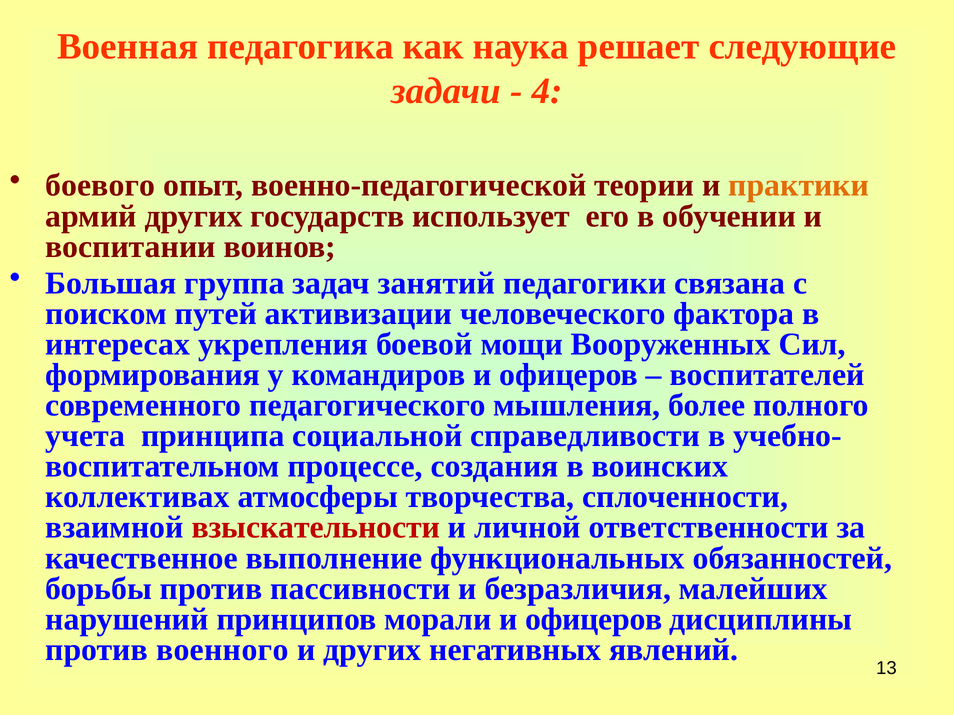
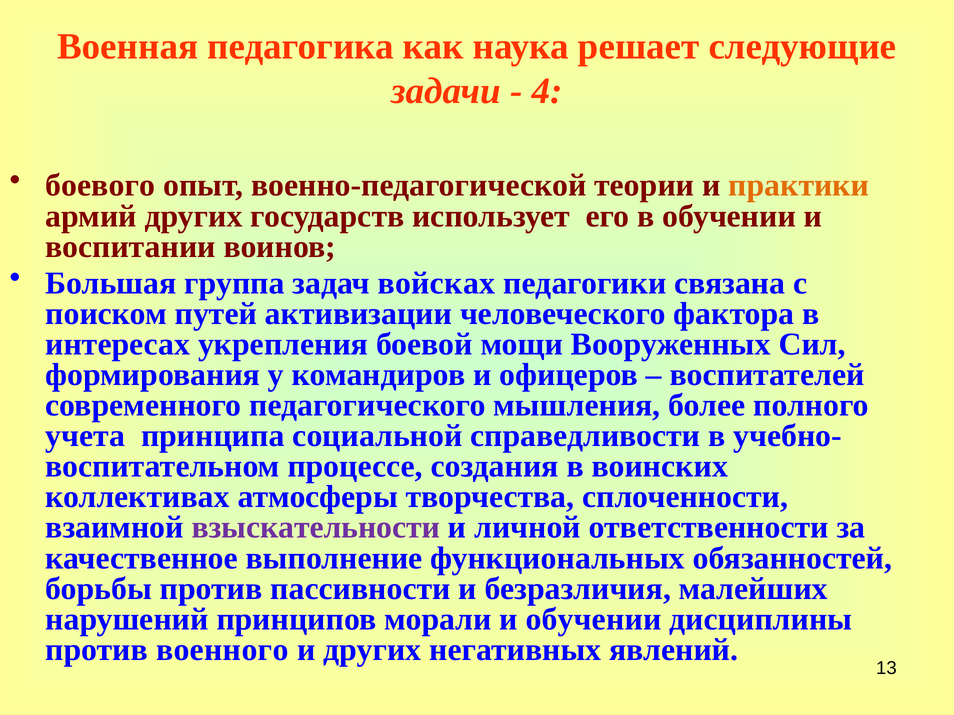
занятий: занятий -> войсках (436, 284)
взыскательности colour: red -> purple (316, 528)
морали и офицеров: офицеров -> обучении (594, 619)
